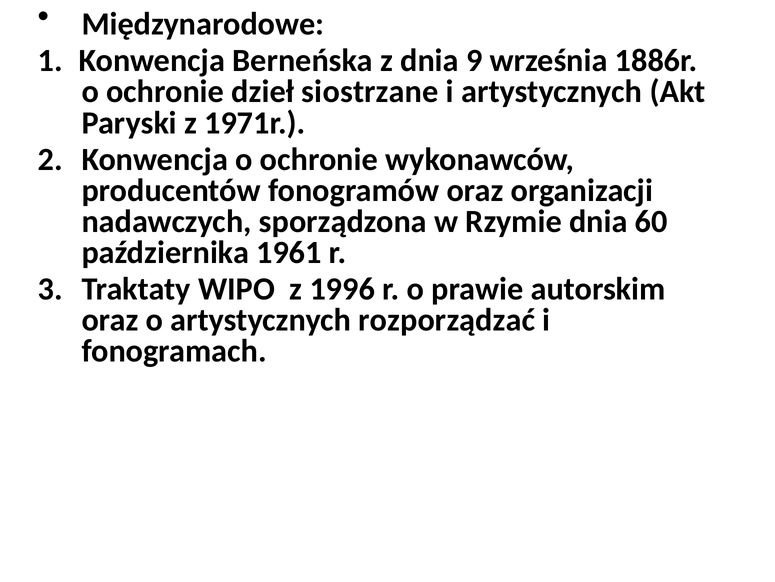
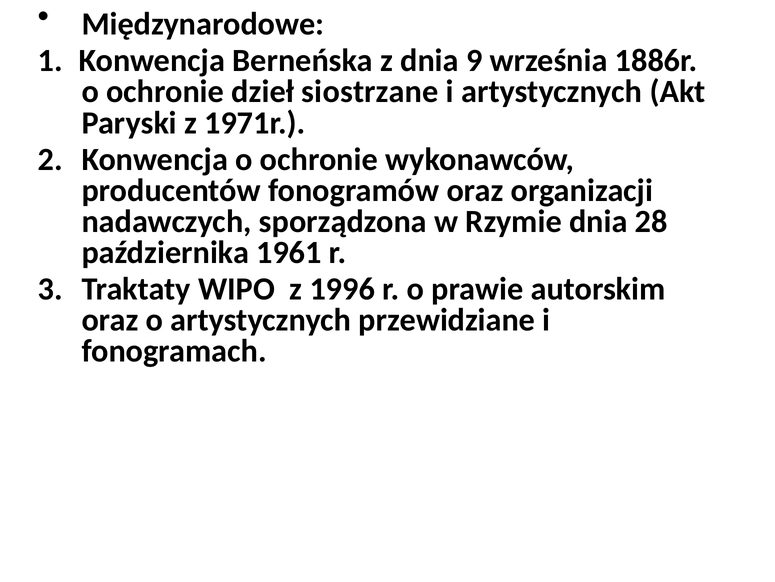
60: 60 -> 28 (651, 221)
rozporządzać: rozporządzać -> przewidziane (447, 320)
